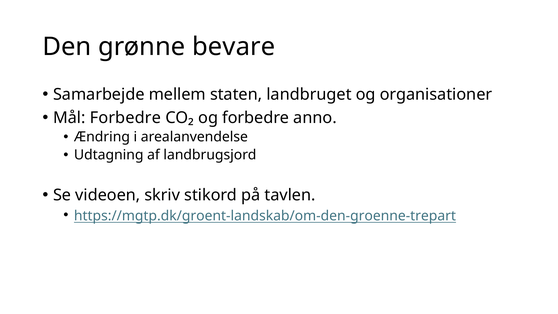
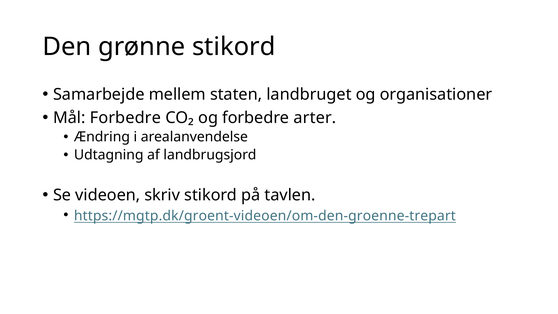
grønne bevare: bevare -> stikord (234, 47)
anno: anno -> arter (315, 118)
https://mgtp.dk/groent-landskab/om-den-groenne-trepart: https://mgtp.dk/groent-landskab/om-den-groenne-trepart -> https://mgtp.dk/groent-videoen/om-den-groenne-trepart (265, 216)
